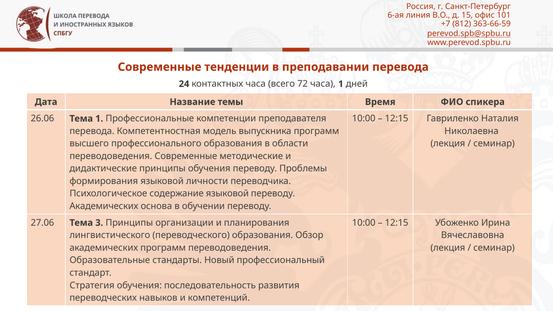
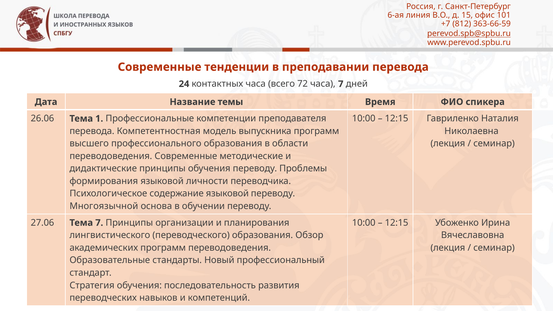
часа 1: 1 -> 7 (341, 84)
Академических: Академических -> Многоязычной (104, 206)
Тема 3: 3 -> 7 (99, 223)
